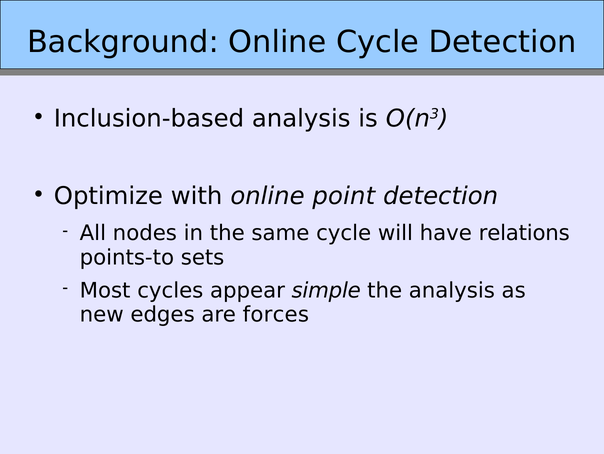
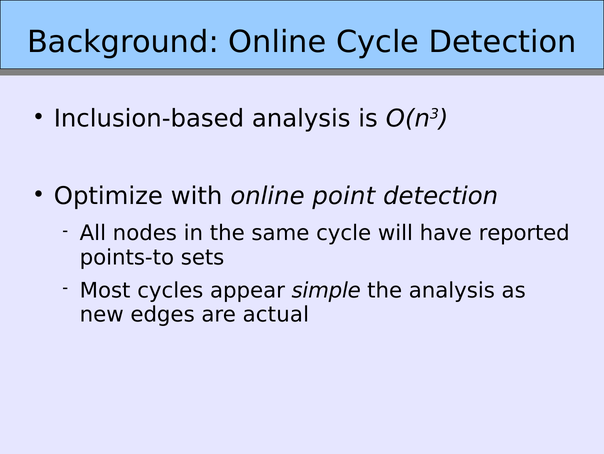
relations: relations -> reported (524, 233)
forces: forces -> actual (276, 314)
